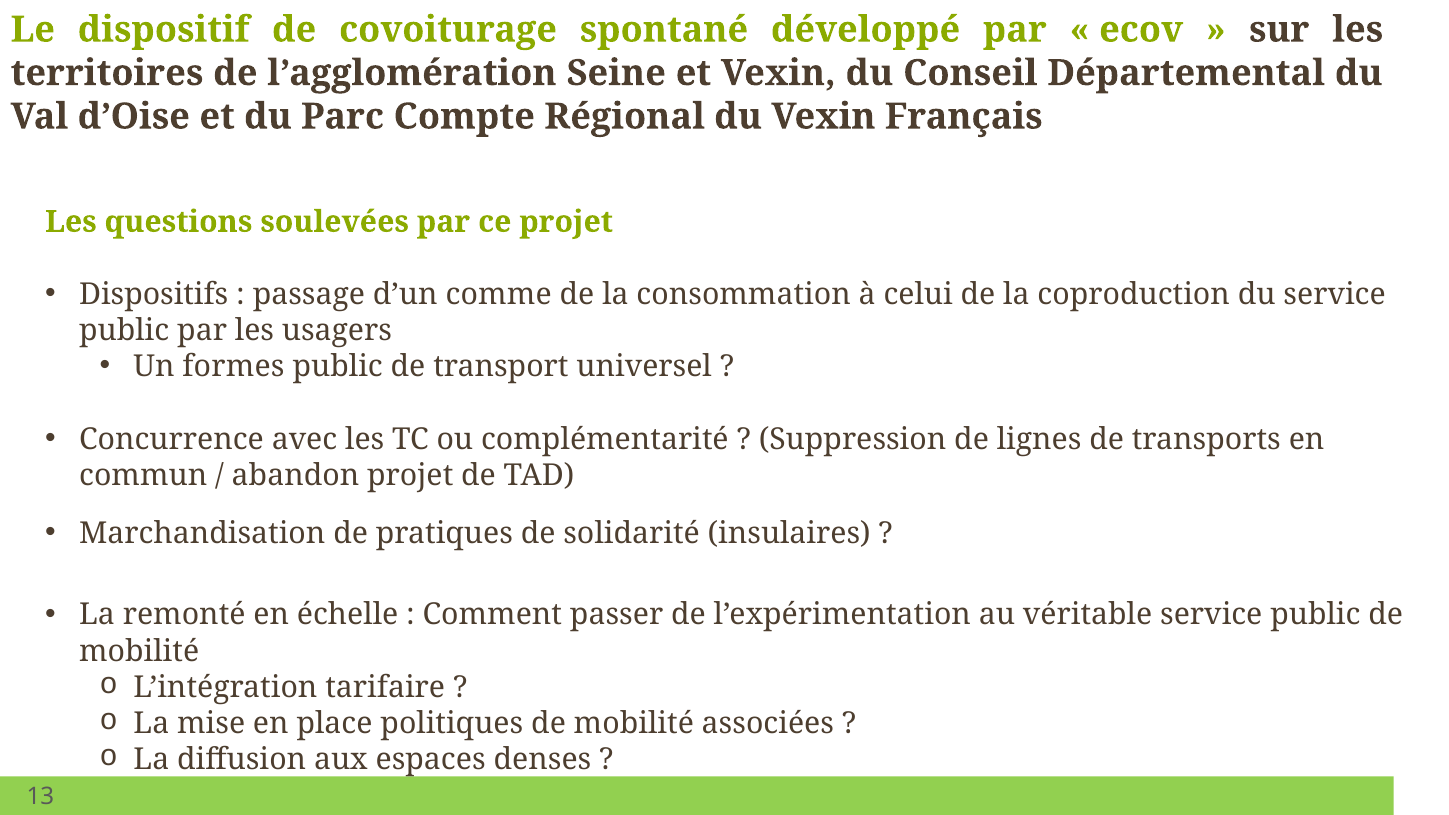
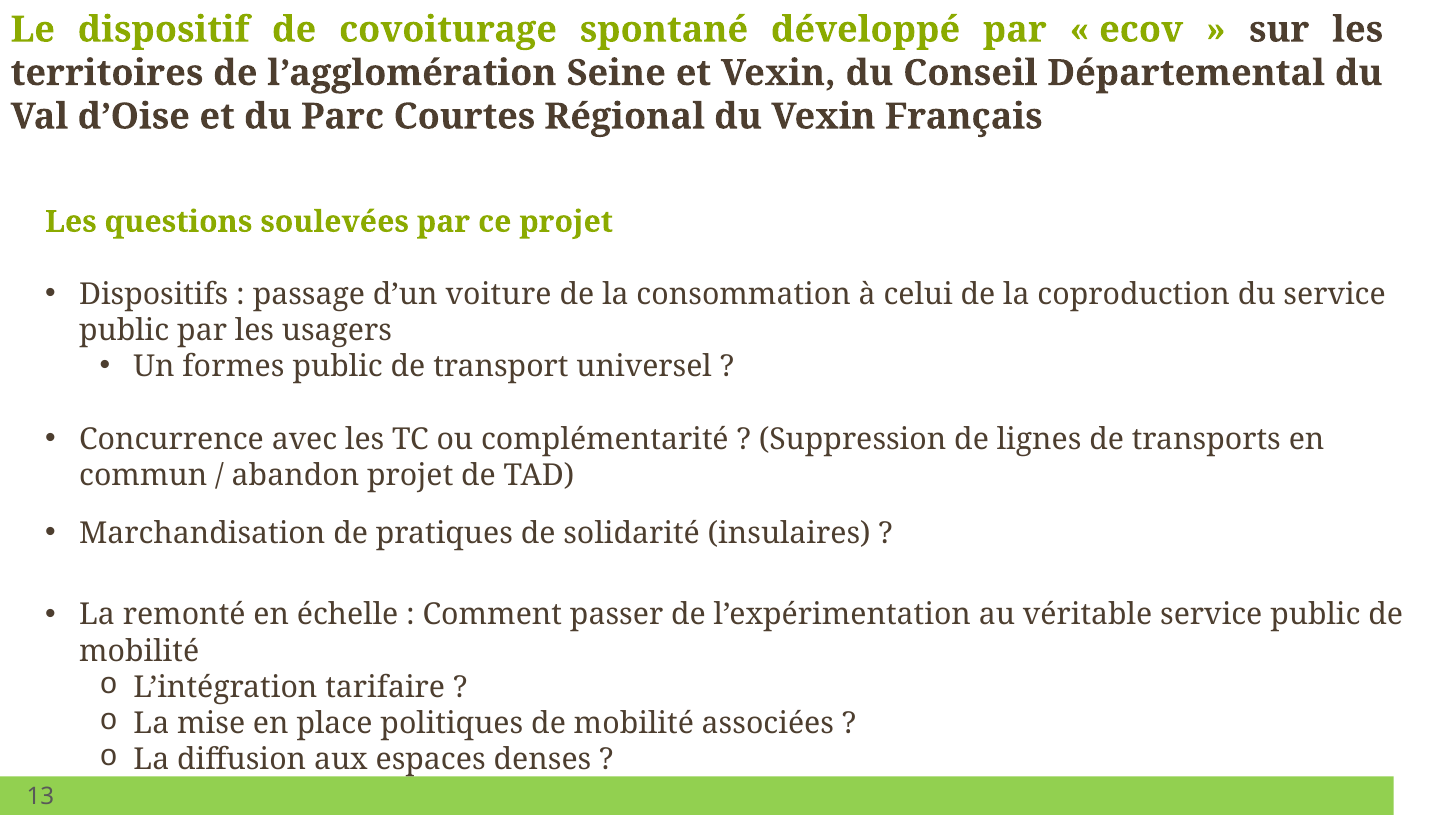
Compte: Compte -> Courtes (464, 117)
comme: comme -> voiture (499, 294)
